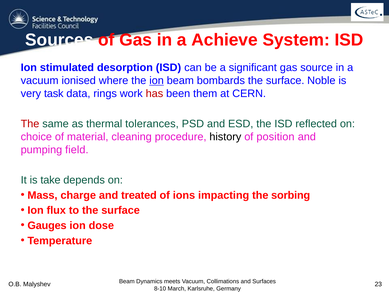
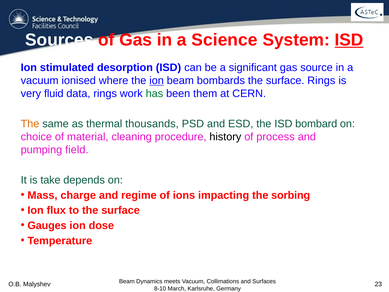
Achieve: Achieve -> Science (224, 40)
ISD underline: none -> present (349, 40)
surface Noble: Noble -> Rings (321, 81)
task: task -> fluid (54, 93)
has colour: red -> green (154, 93)
The colour: red -> orange (30, 124)
tolerances: tolerances -> thousands (152, 124)
reflected: reflected -> bombard (316, 124)
position: position -> process (276, 137)
treated: treated -> regime (139, 195)
